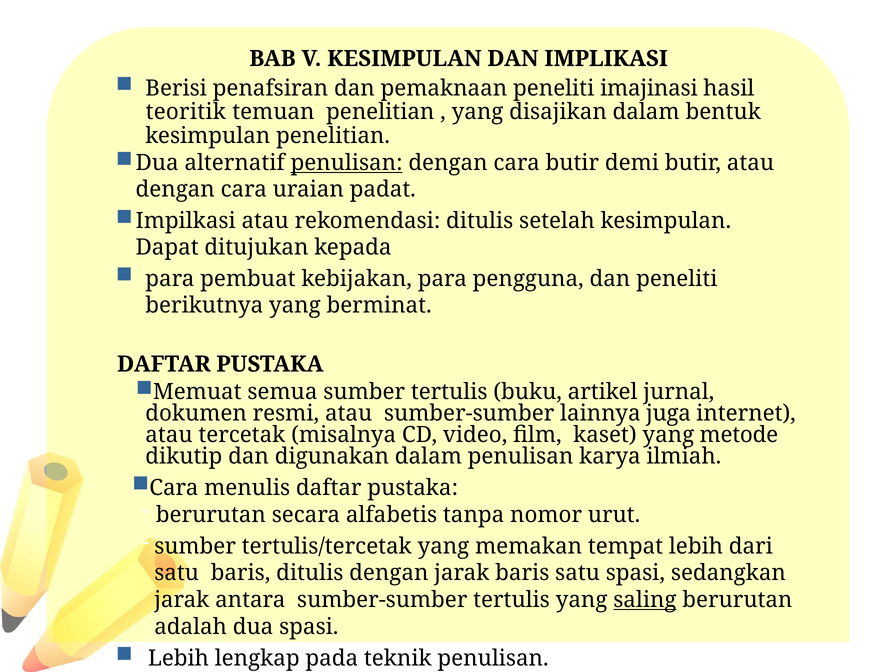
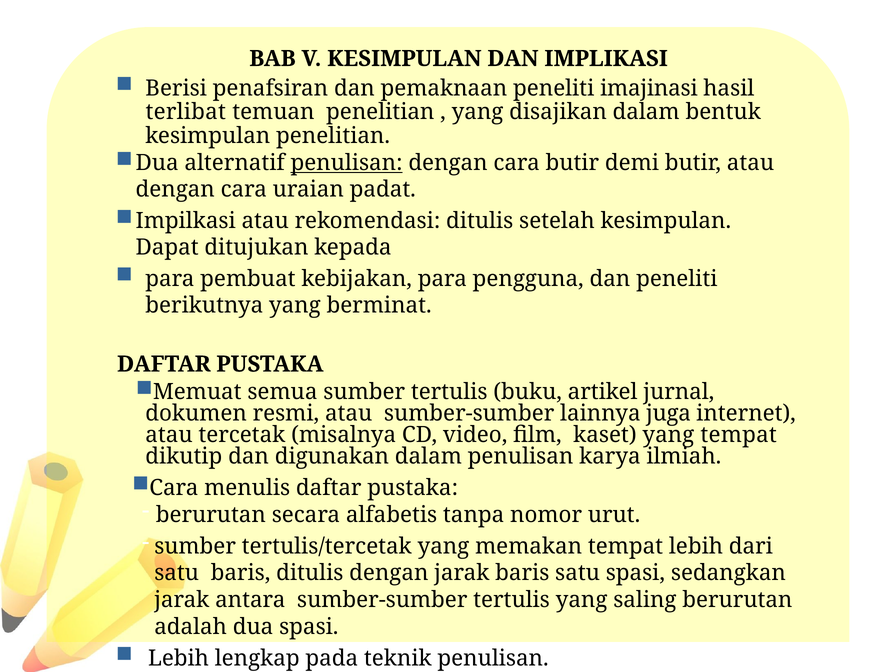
teoritik: teoritik -> terlibat (186, 112)
yang metode: metode -> tempat (739, 435)
saling underline: present -> none (645, 600)
